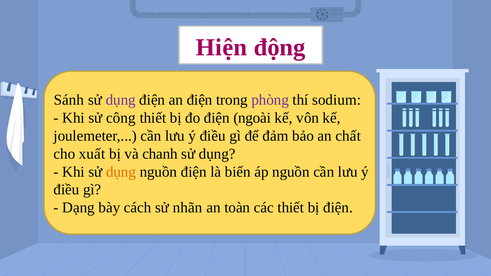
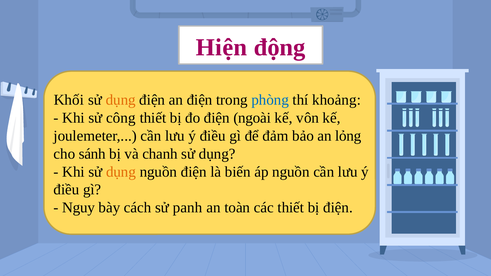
Sánh: Sánh -> Khối (69, 100)
dụng colour: purple -> orange (121, 100)
phòng colour: purple -> blue (270, 100)
sodium: sodium -> khoảng (337, 100)
chất: chất -> lỏng (348, 136)
xuất: xuất -> sánh (92, 154)
Dạng: Dạng -> Nguy (79, 208)
nhãn: nhãn -> panh (188, 208)
